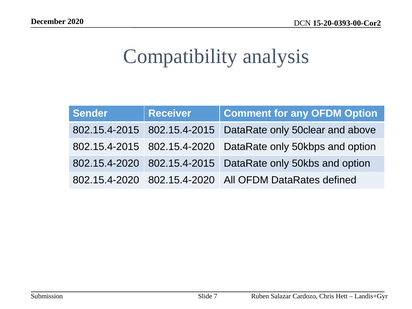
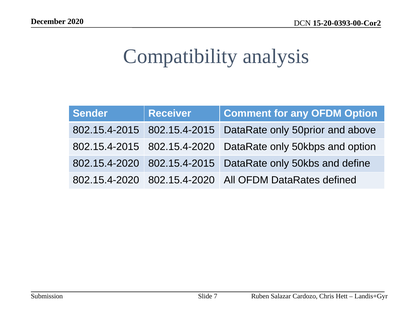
50clear: 50clear -> 50prior (308, 130)
50kbs and option: option -> define (356, 163)
